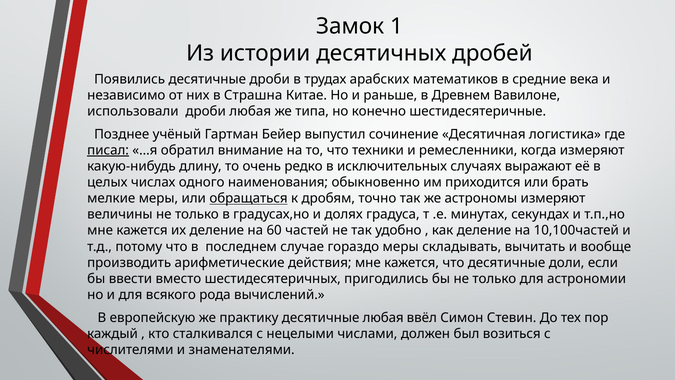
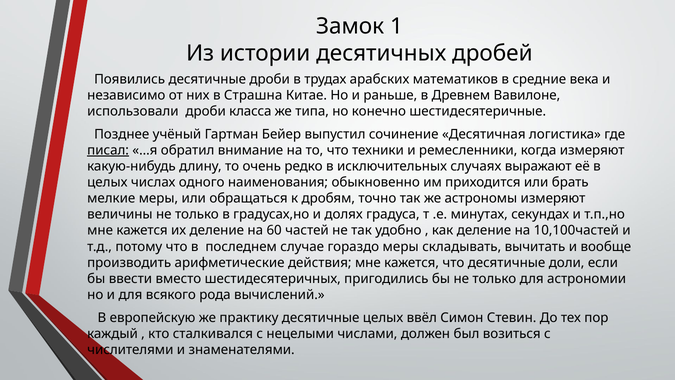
дроби любая: любая -> класса (250, 111)
обращаться underline: present -> none (249, 198)
десятичные любая: любая -> целых (383, 318)
